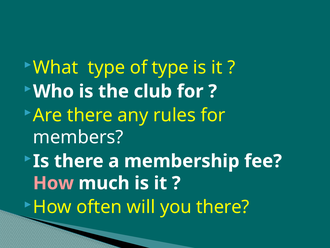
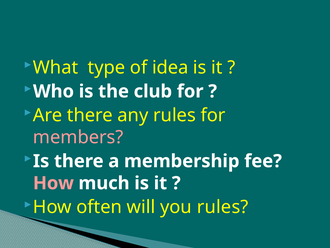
of type: type -> idea (170, 67)
members colour: white -> pink (78, 137)
you there: there -> rules (223, 207)
